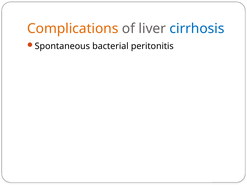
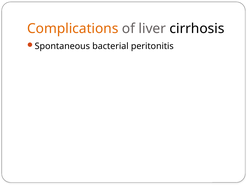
cirrhosis colour: blue -> black (197, 29)
